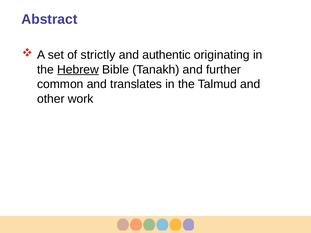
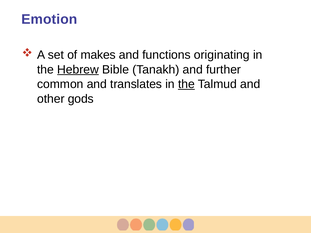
Abstract: Abstract -> Emotion (49, 19)
strictly: strictly -> makes (98, 55)
authentic: authentic -> functions (167, 55)
the underline: none -> present (186, 84)
work: work -> gods (81, 99)
